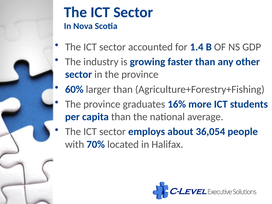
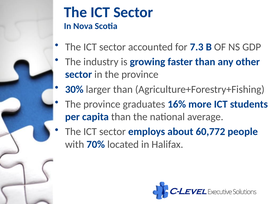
1.4: 1.4 -> 7.3 (197, 47)
60%: 60% -> 30% (74, 89)
36,054: 36,054 -> 60,772 (210, 132)
